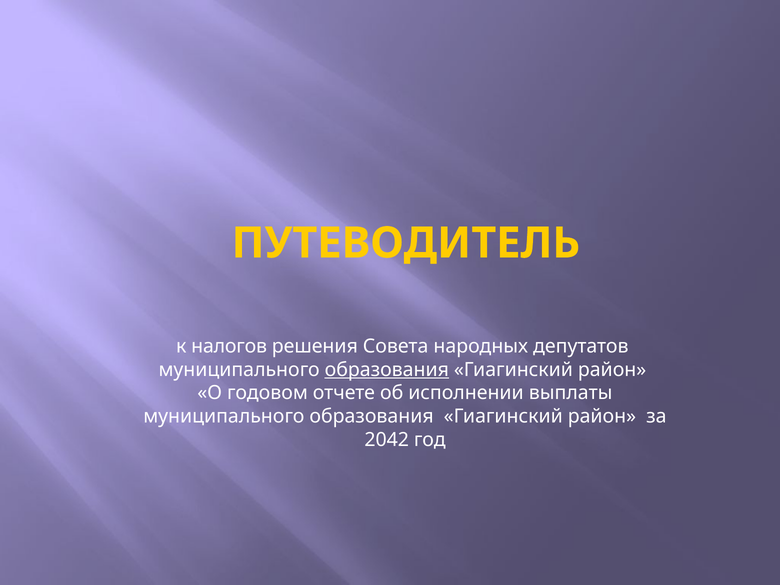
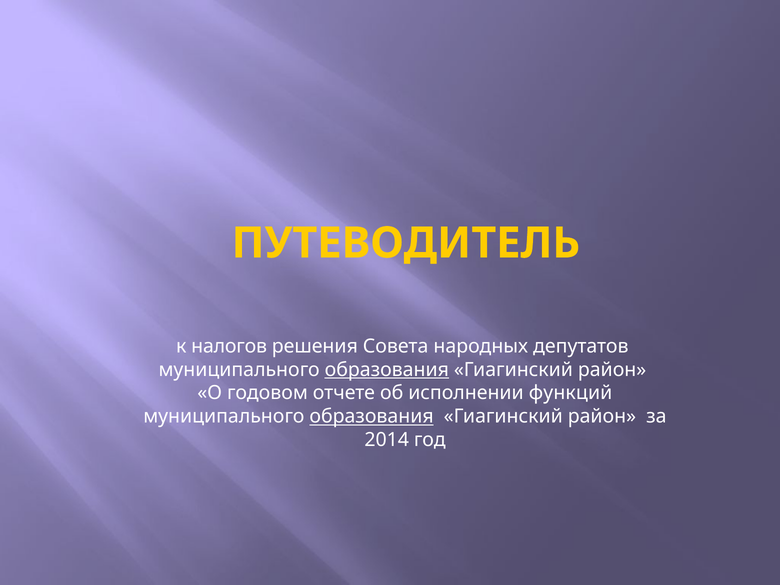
выплаты: выплаты -> функций (571, 393)
образования underline: none -> present (372, 416)
2042: 2042 -> 2014 (387, 440)
